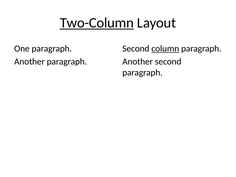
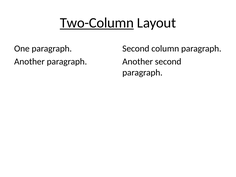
column underline: present -> none (165, 49)
